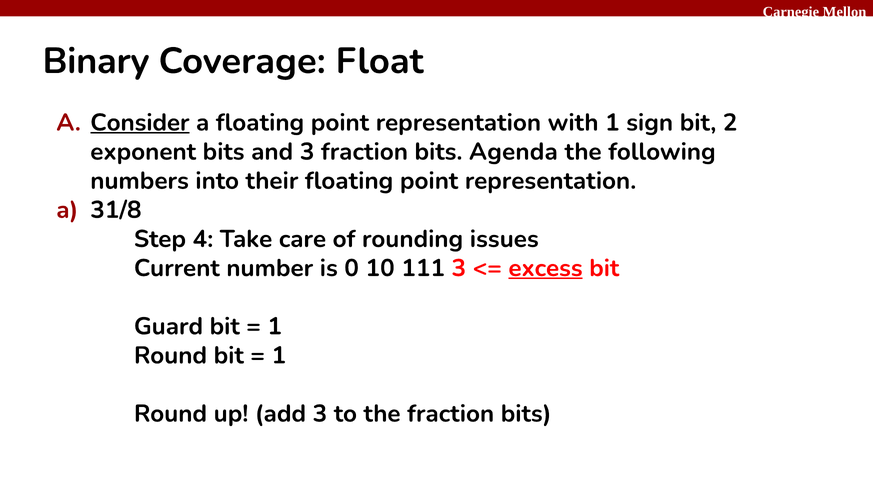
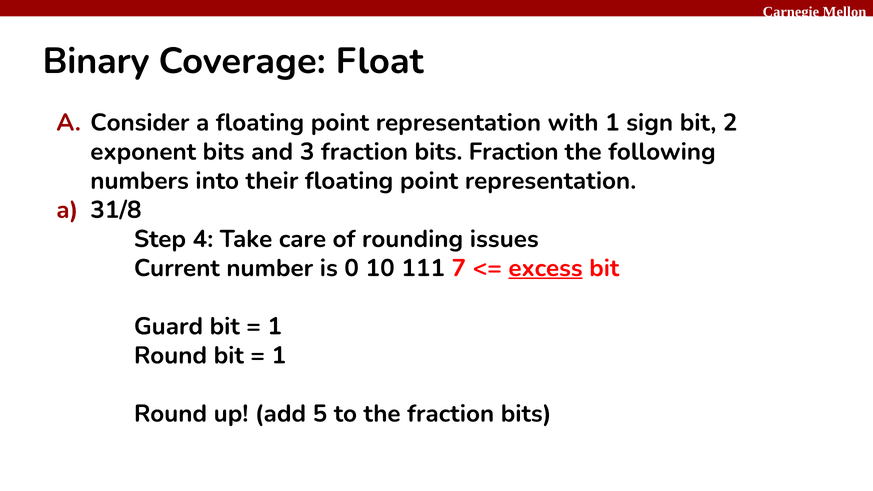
Consider underline: present -> none (140, 123)
bits Agenda: Agenda -> Fraction (514, 152)
111 3: 3 -> 7 (459, 268)
add 3: 3 -> 5 (320, 414)
